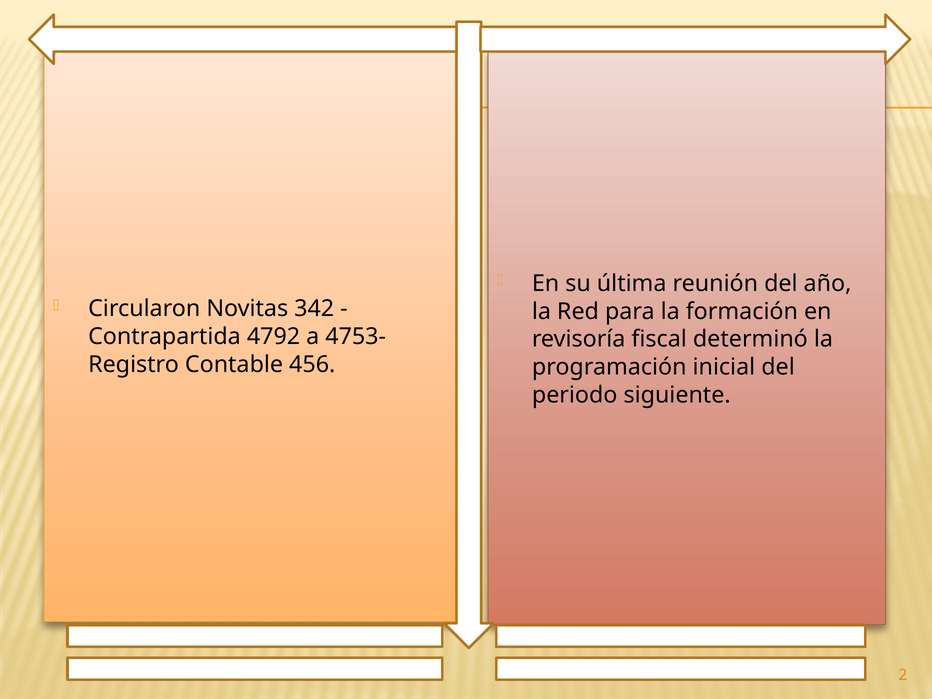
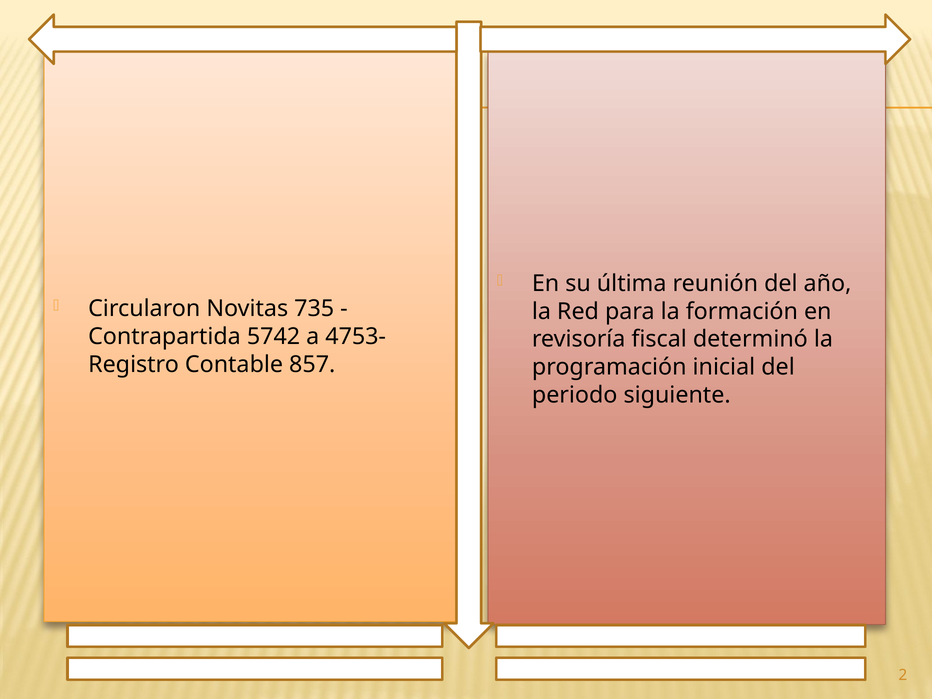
342: 342 -> 735 (314, 309)
4792: 4792 -> 5742 (274, 337)
456: 456 -> 857 (312, 364)
